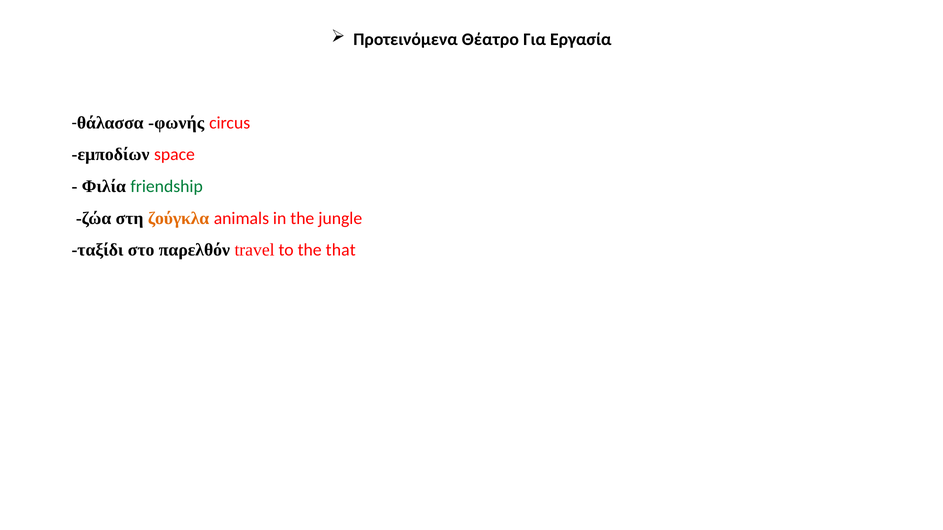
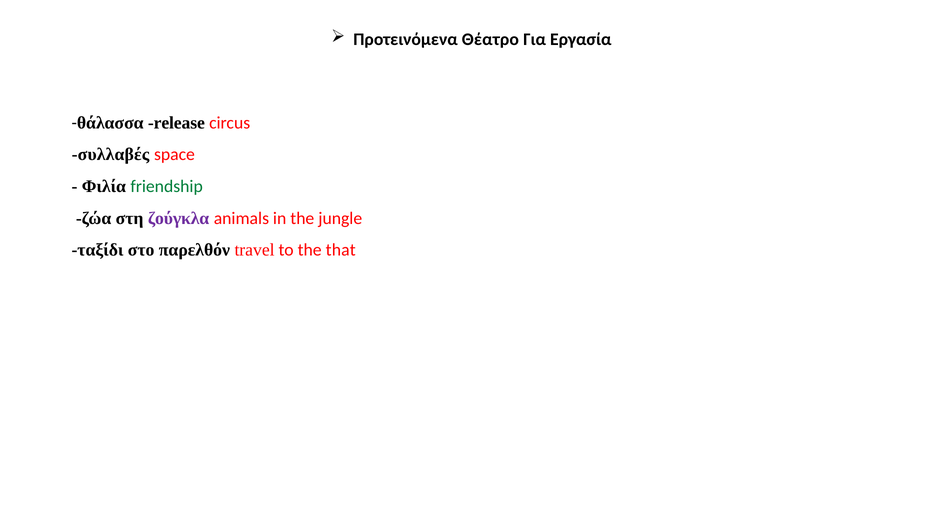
φωνής: φωνής -> release (176, 123)
εμποδίων: εμποδίων -> συλλαβές (110, 155)
ζούγκλα colour: orange -> purple (179, 218)
